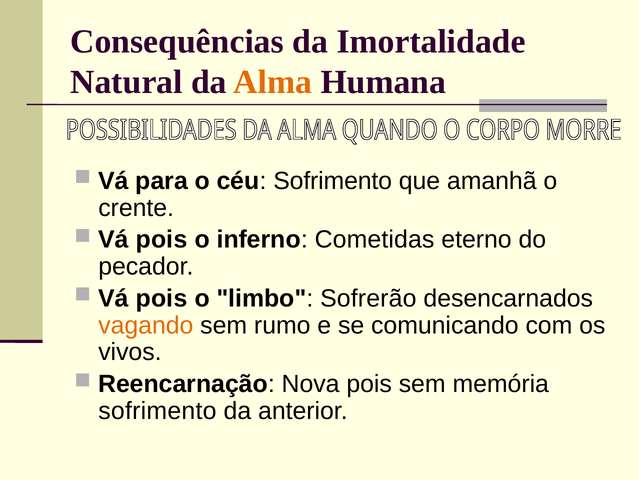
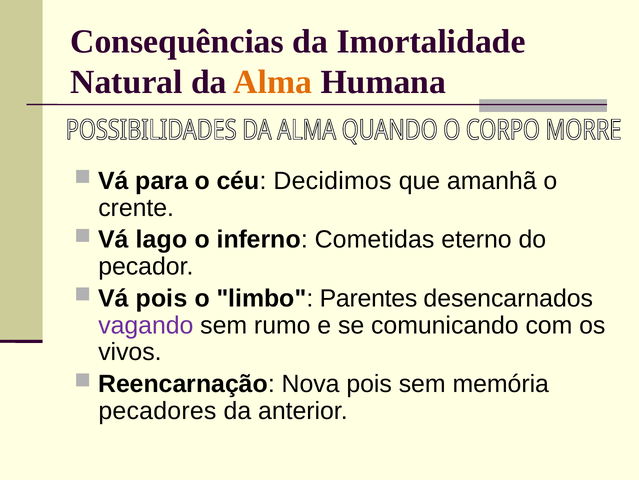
céu Sofrimento: Sofrimento -> Decidimos (332, 181)
pois: pois -> lago (161, 239)
Sofrerão: Sofrerão -> Parentes (369, 298)
vagando colour: orange -> purple (146, 325)
sofrimento: sofrimento -> pecadores (157, 410)
